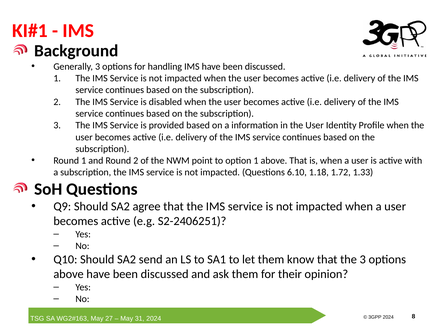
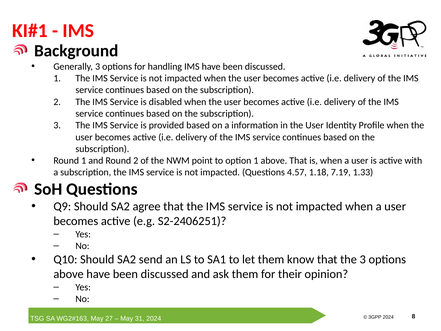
6.10: 6.10 -> 4.57 (297, 172)
1.72: 1.72 -> 7.19 (341, 172)
